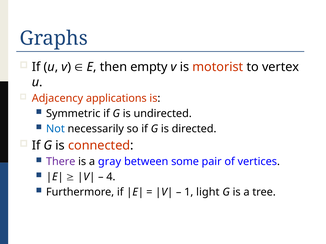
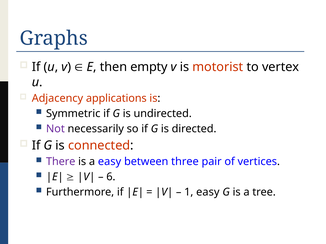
Not colour: blue -> purple (55, 129)
a gray: gray -> easy (110, 162)
some: some -> three (185, 162)
4: 4 -> 6 (111, 177)
1 light: light -> easy (208, 192)
